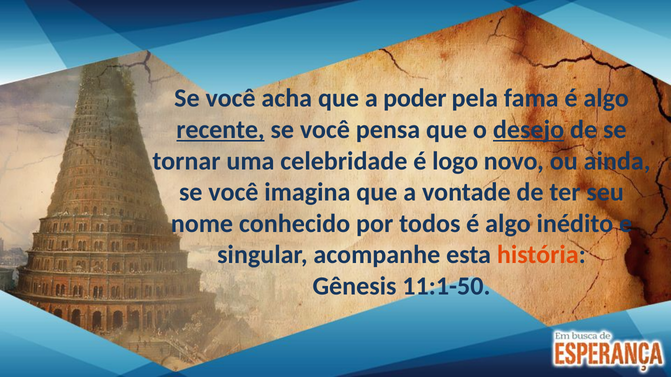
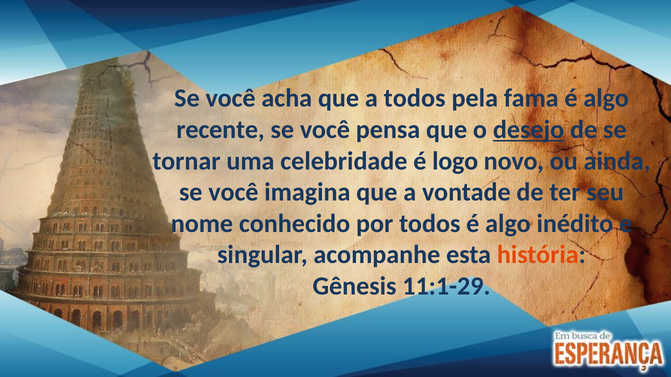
a poder: poder -> todos (415, 99)
recente underline: present -> none (220, 130)
11:1-50: 11:1-50 -> 11:1-29 (446, 286)
